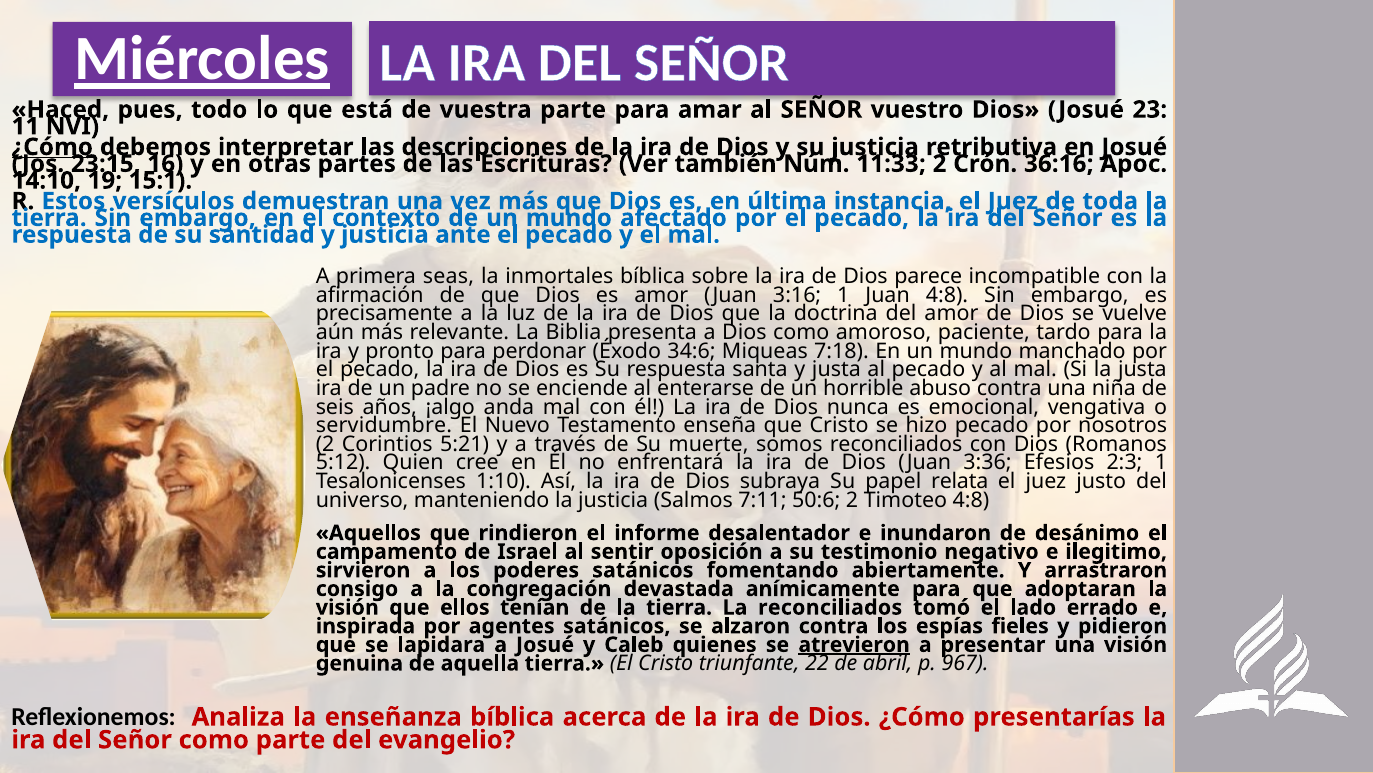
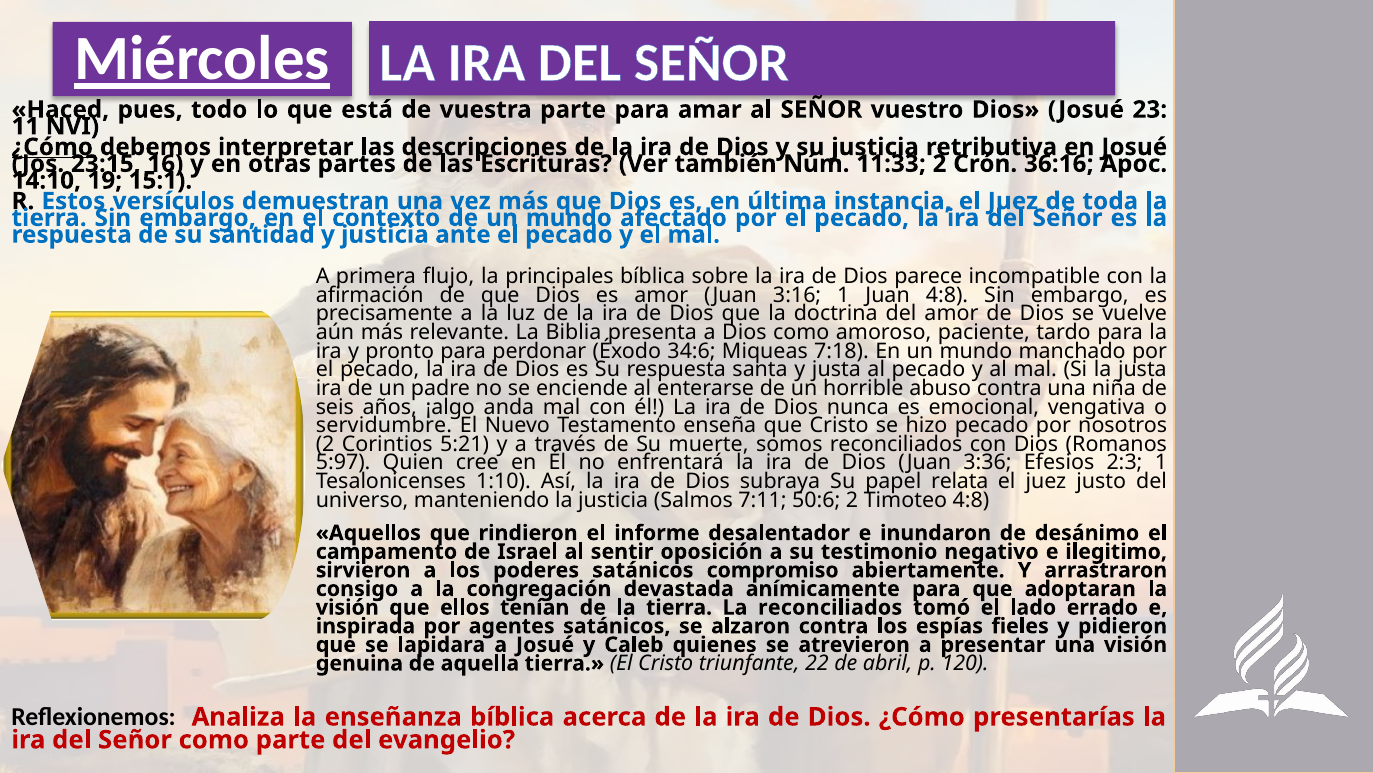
seas: seas -> flujo (449, 276)
inmortales: inmortales -> principales (559, 276)
5:12: 5:12 -> 5:97 (343, 462)
fomentando: fomentando -> compromiso (773, 570)
atrevieron underline: present -> none (854, 644)
967: 967 -> 120 (965, 663)
